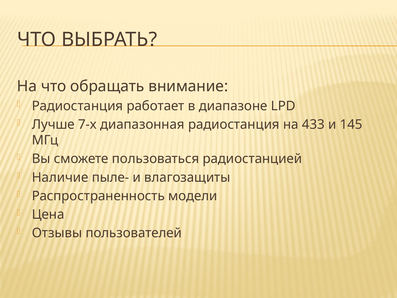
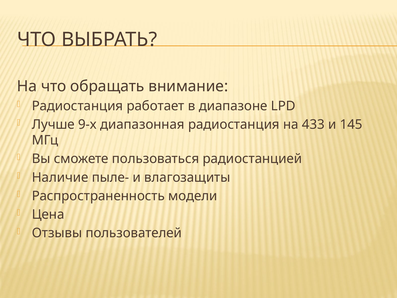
7-х: 7-х -> 9-х (87, 124)
